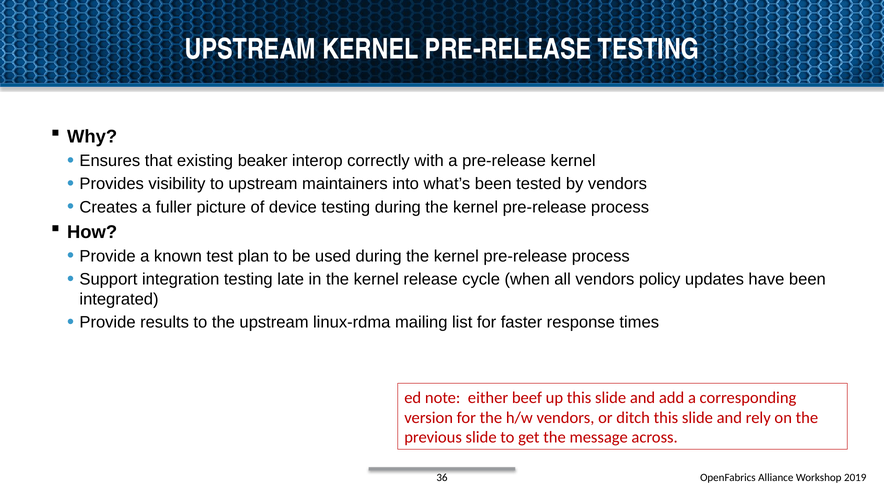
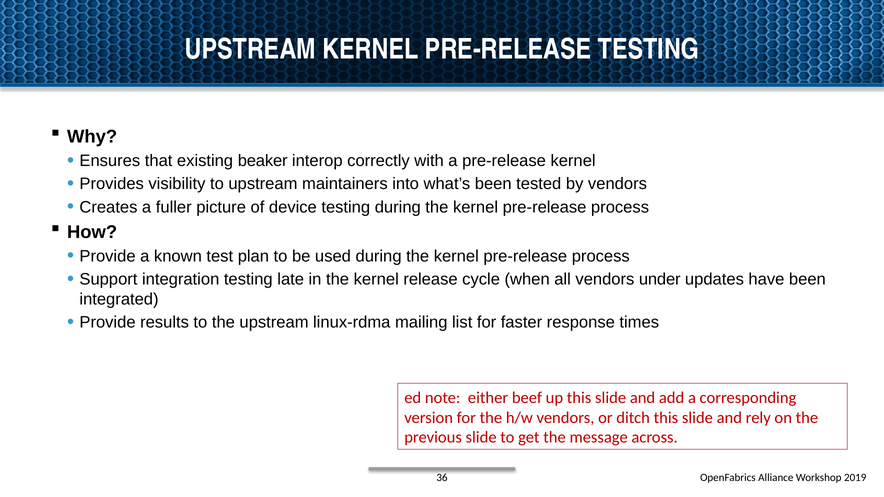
policy: policy -> under (660, 279)
